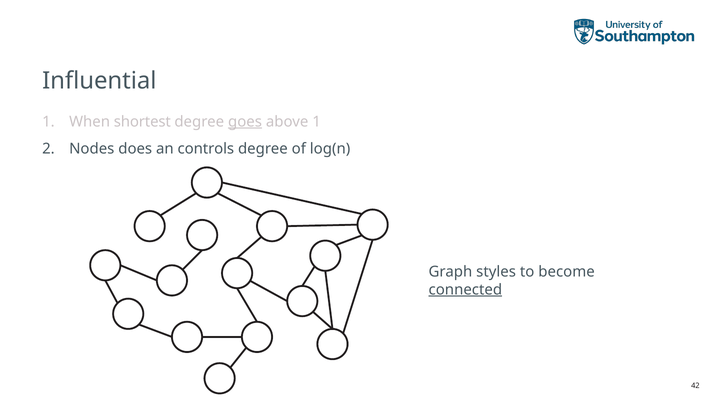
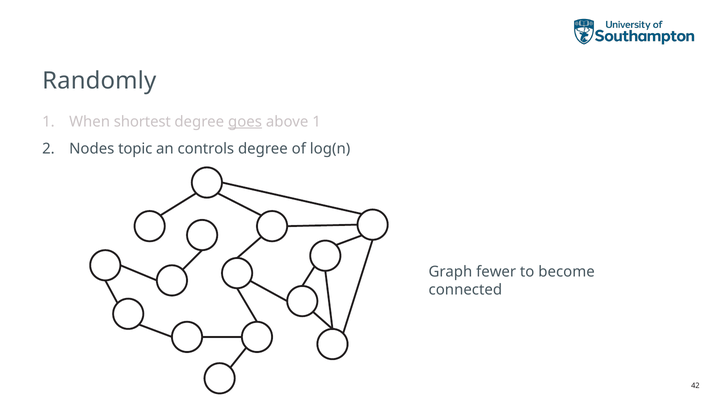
Influential: Influential -> Randomly (99, 81)
does: does -> topic (135, 149)
styles: styles -> fewer (496, 271)
connected underline: present -> none (465, 289)
